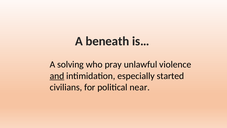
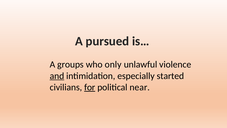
beneath: beneath -> pursued (107, 41)
solving: solving -> groups (70, 64)
pray: pray -> only (113, 64)
for underline: none -> present (90, 87)
